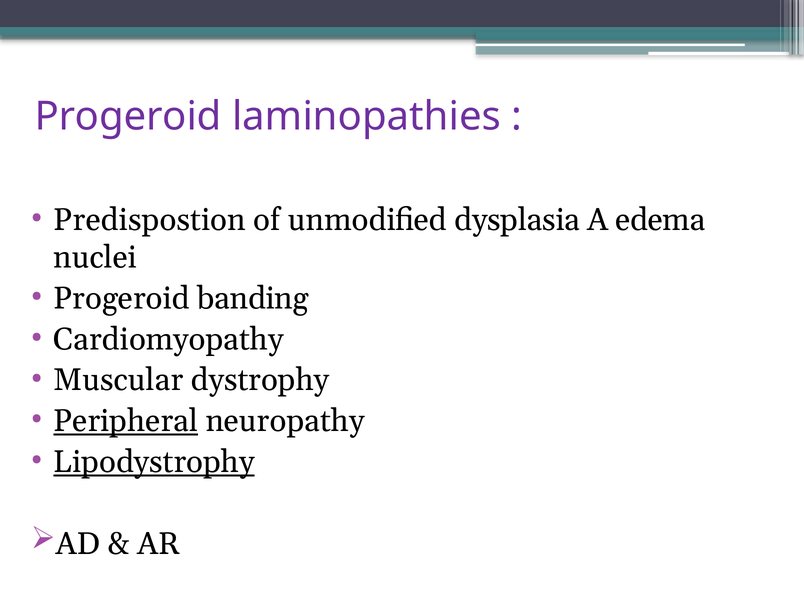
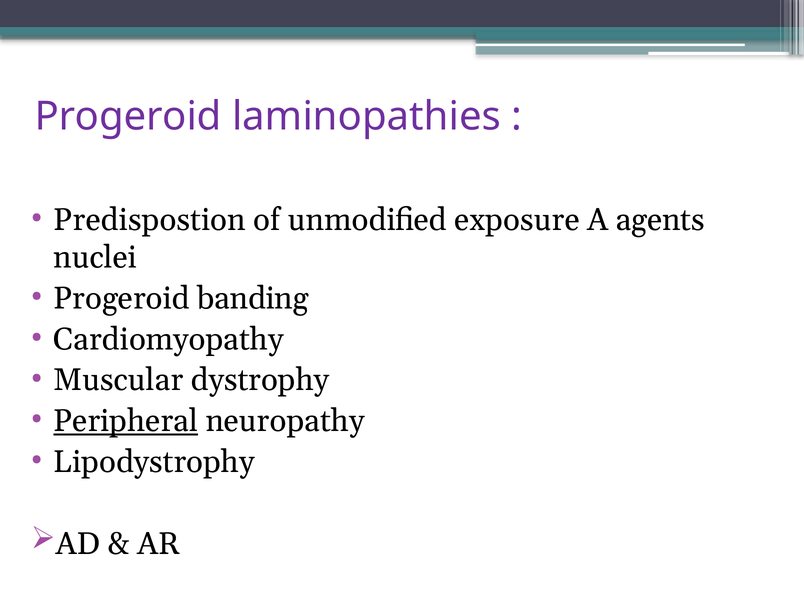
dysplasia: dysplasia -> exposure (517, 220)
edema: edema -> agents (660, 220)
Lipodystrophy underline: present -> none (154, 462)
